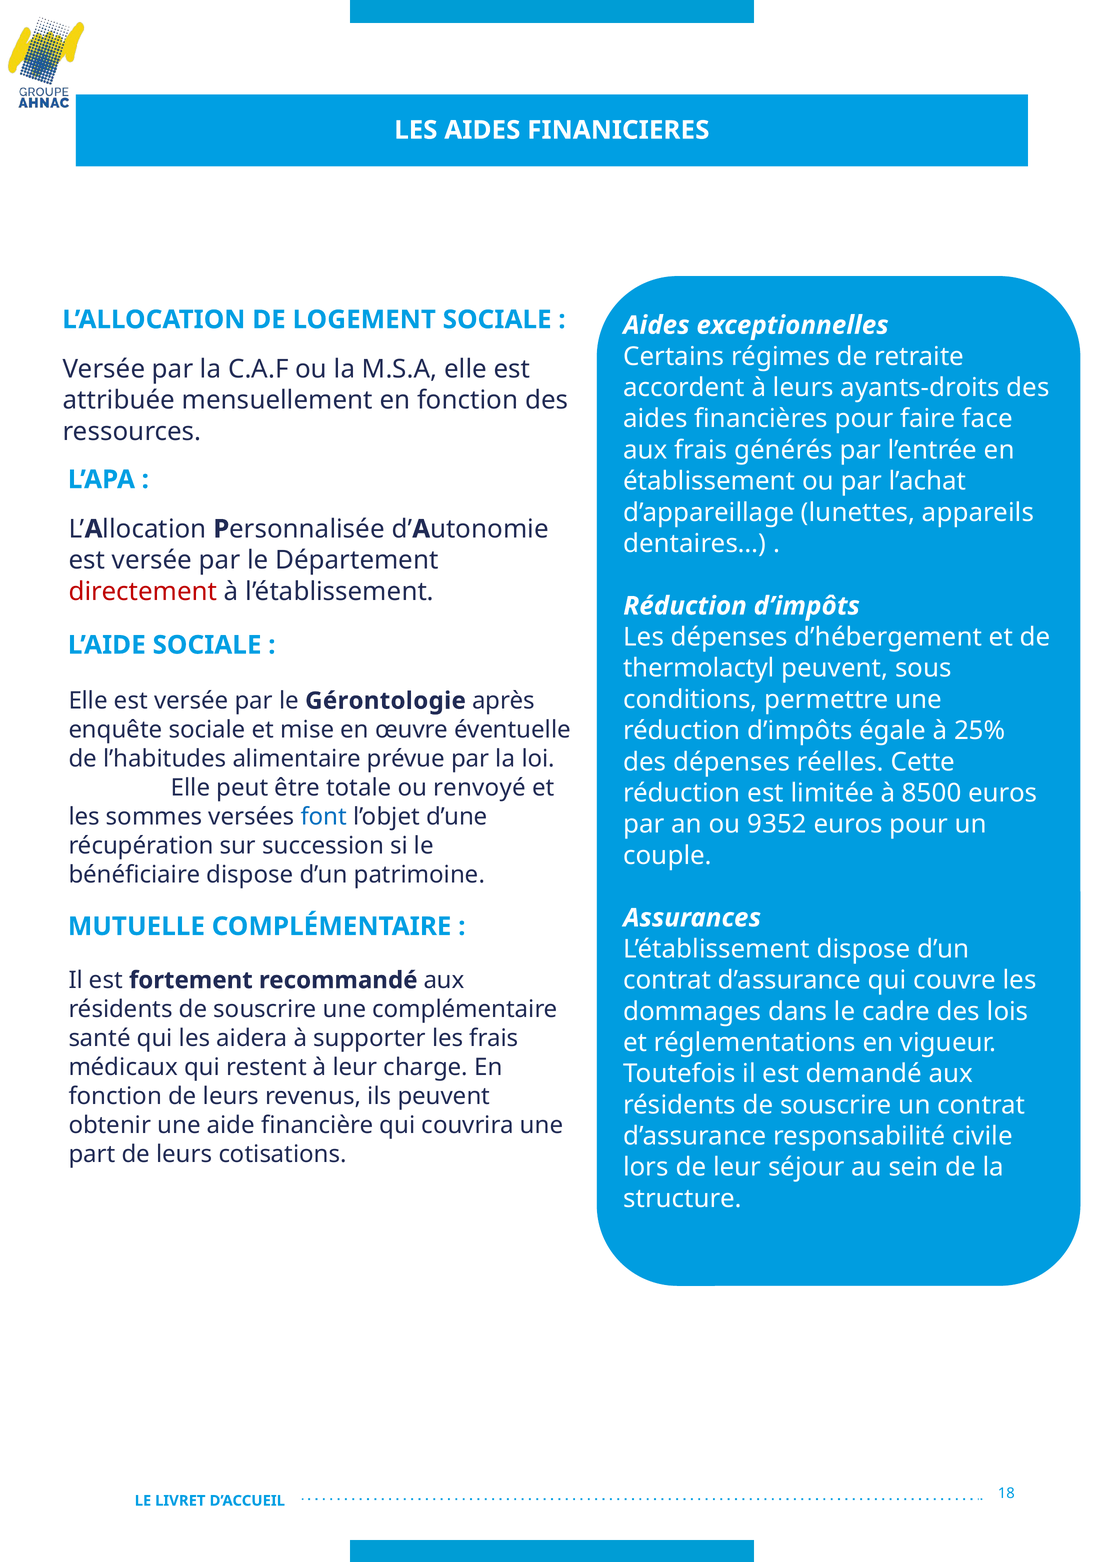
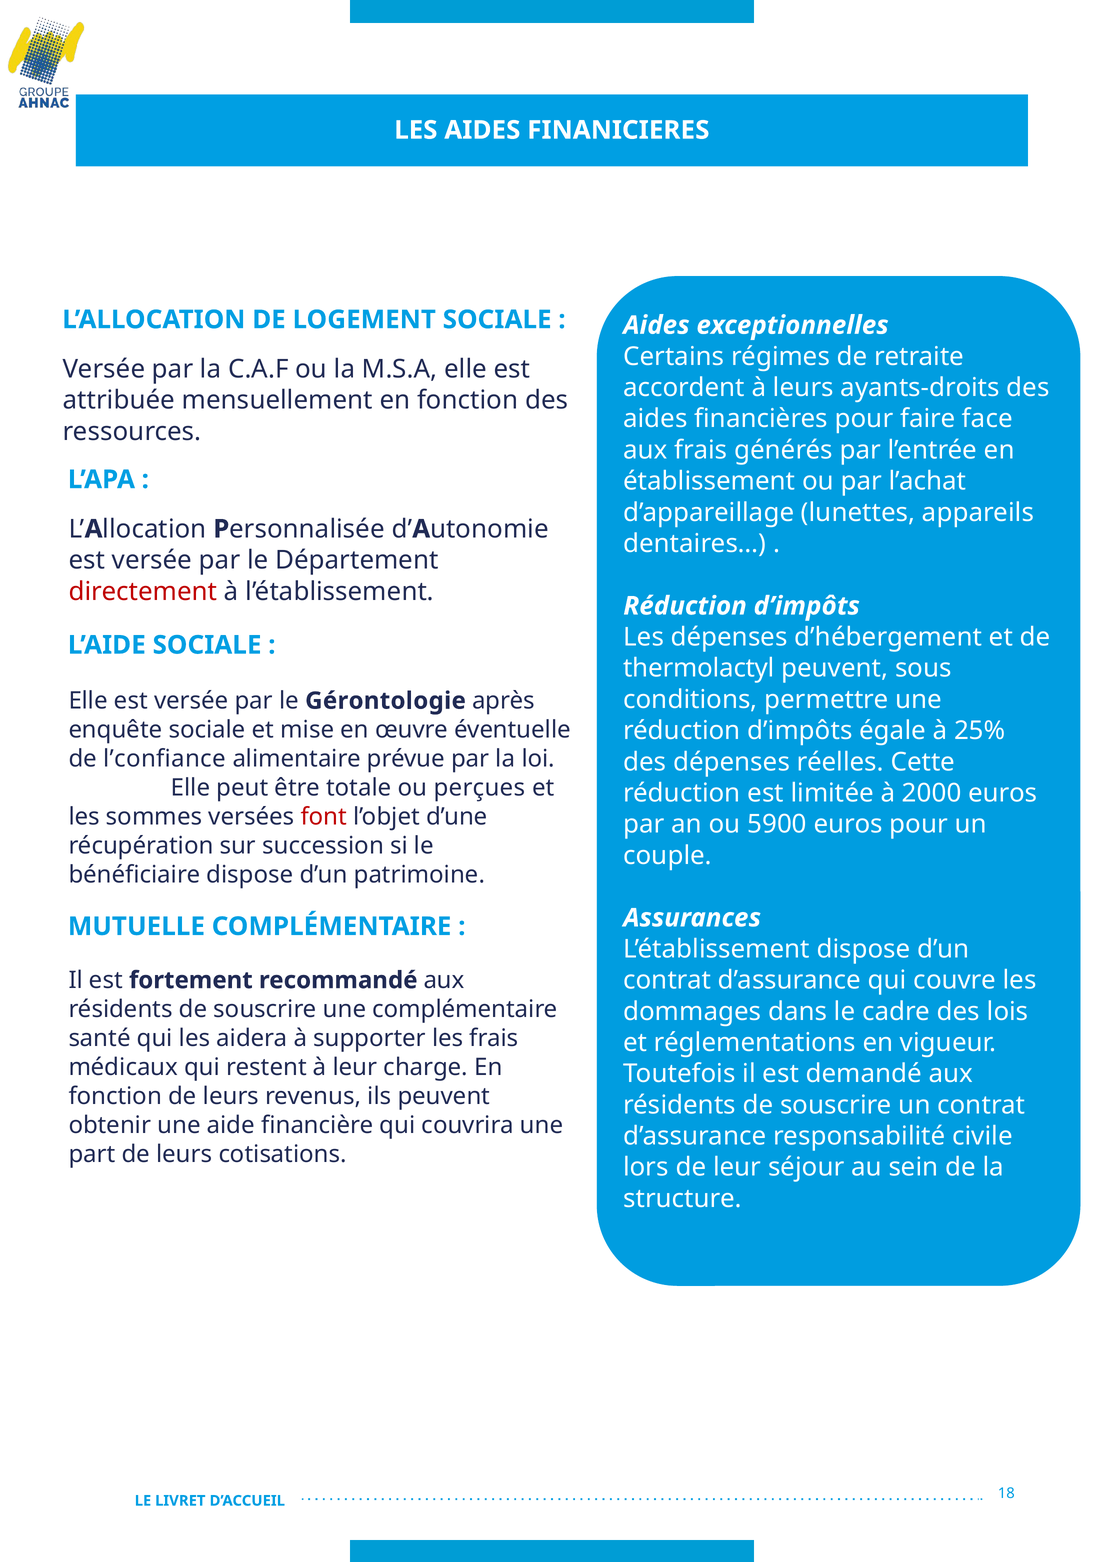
l’habitudes: l’habitudes -> l’confiance (165, 758)
renvoyé: renvoyé -> perçues (479, 787)
8500: 8500 -> 2000 (932, 793)
font colour: blue -> red (324, 816)
9352: 9352 -> 5900 (777, 824)
